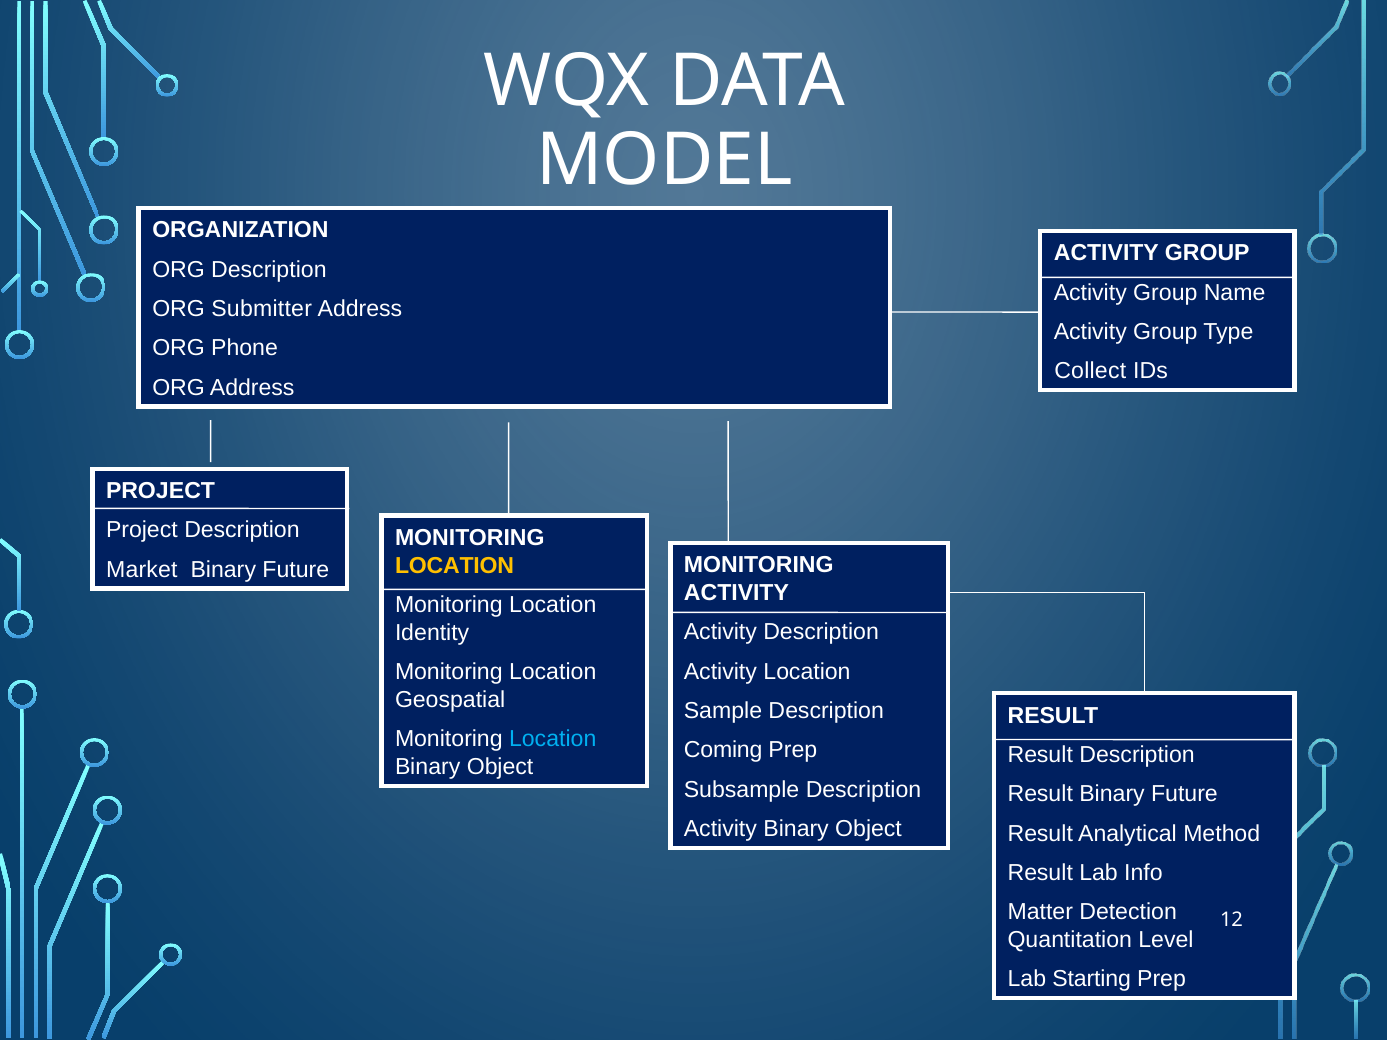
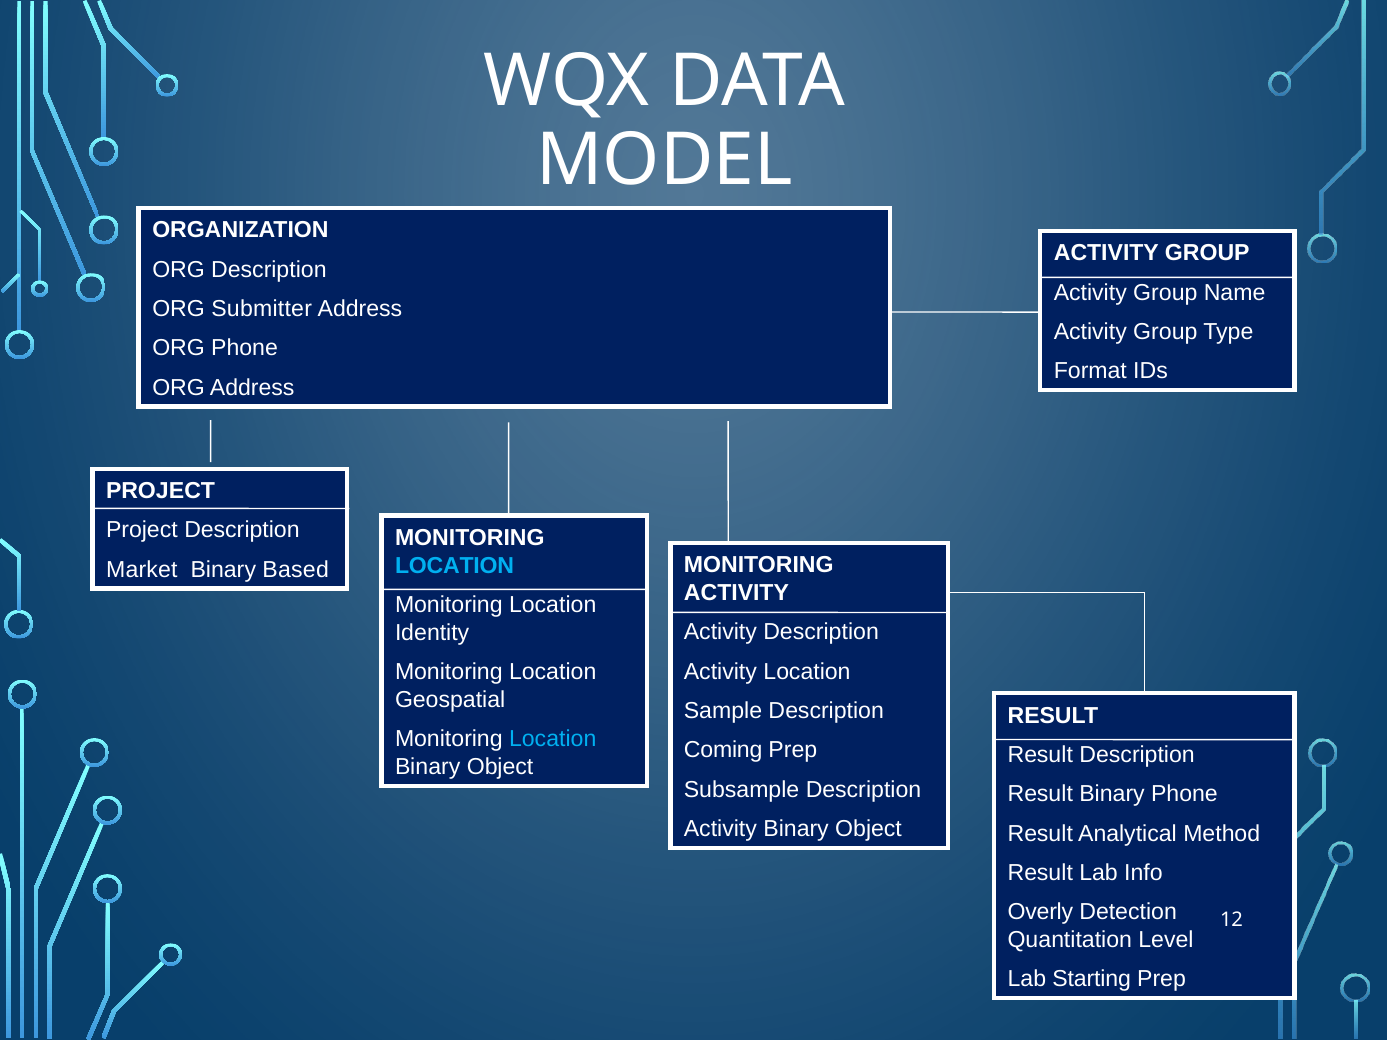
Collect: Collect -> Format (1090, 371)
LOCATION colour: yellow -> light blue (454, 566)
Future: Future -> Based (296, 570)
Result Binary Future: Future -> Phone (1184, 794)
Matter: Matter -> Overly (1040, 912)
